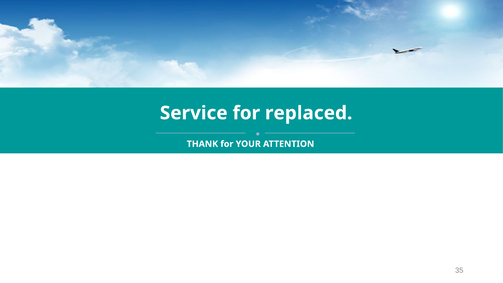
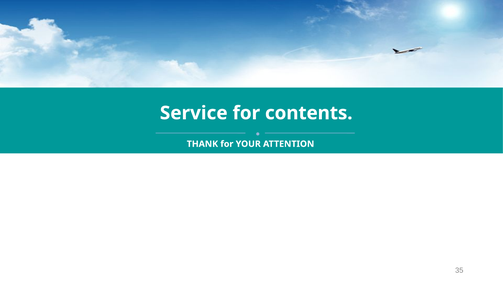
replaced: replaced -> contents (309, 113)
